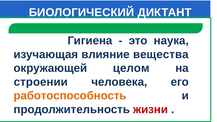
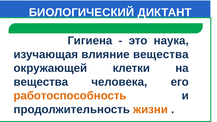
целом: целом -> клетки (131, 68)
строении: строении -> вещества (41, 82)
жизни colour: red -> orange (150, 109)
